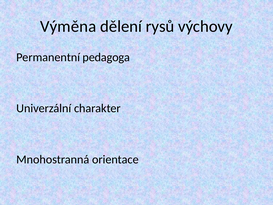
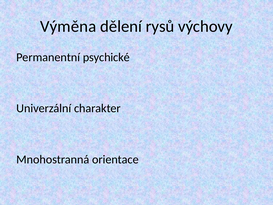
pedagoga: pedagoga -> psychické (106, 57)
